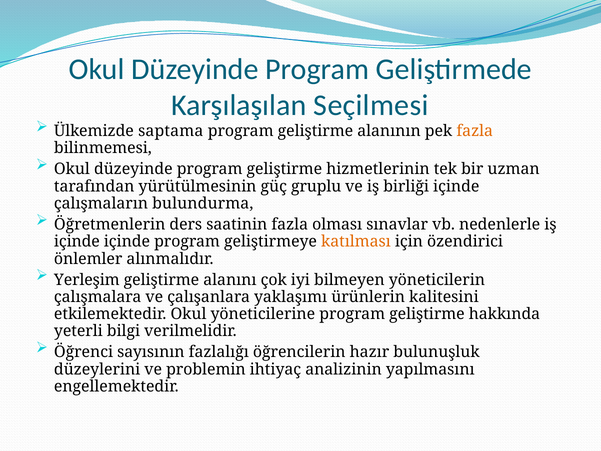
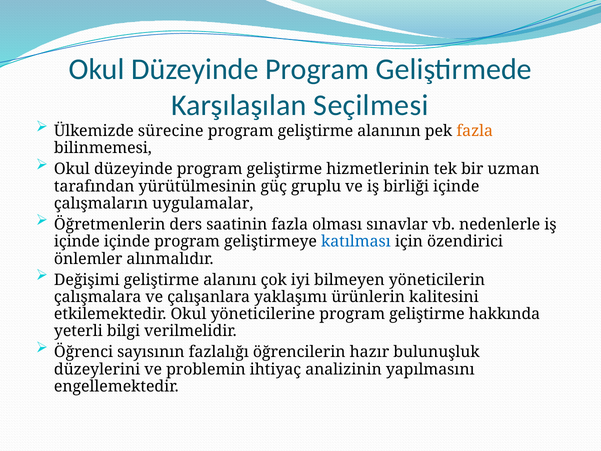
saptama: saptama -> sürecine (171, 131)
bulundurma: bulundurma -> uygulamalar (203, 203)
katılması colour: orange -> blue (356, 242)
Yerleşim: Yerleşim -> Değişimi (87, 280)
